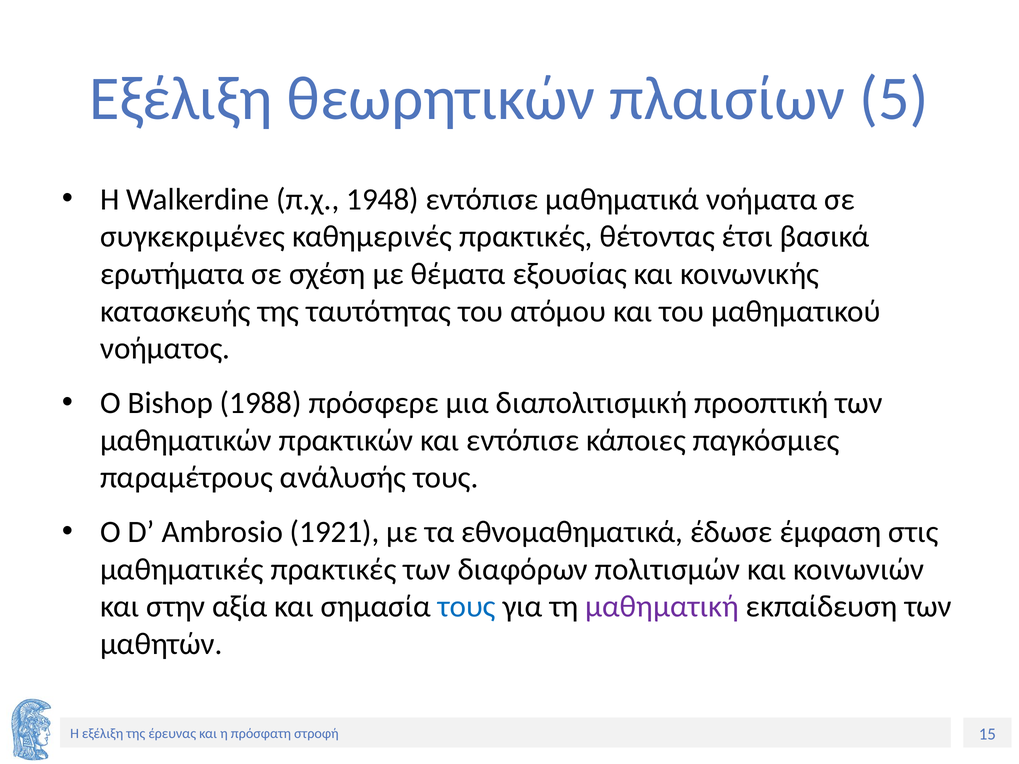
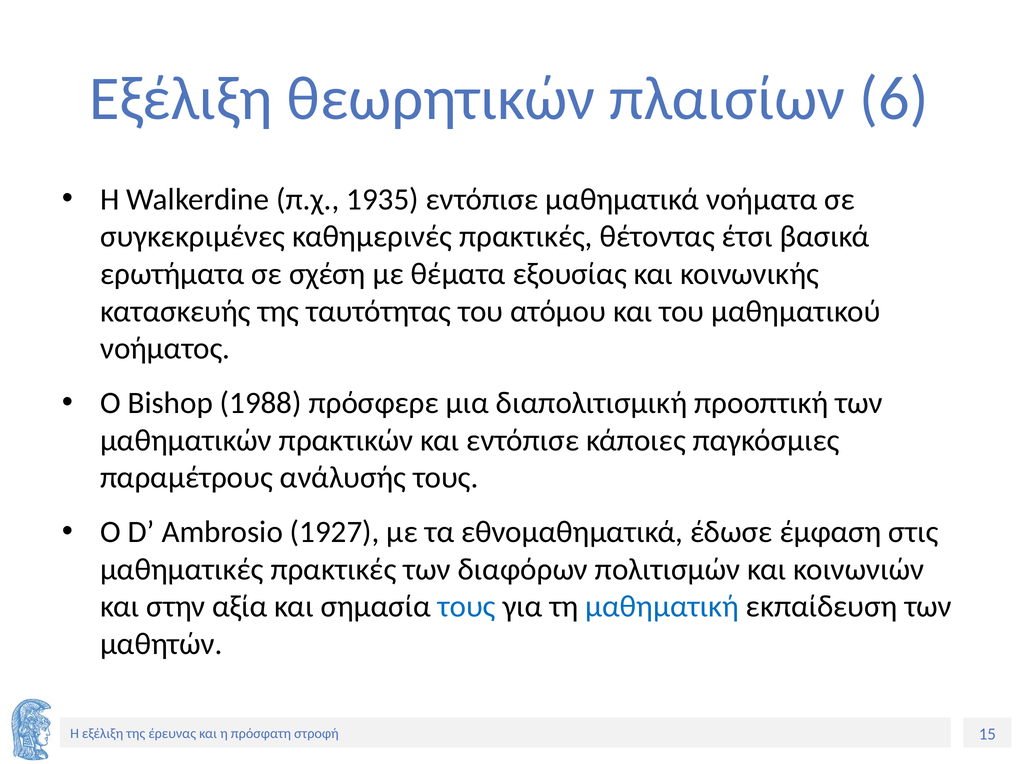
5: 5 -> 6 (894, 99)
1948: 1948 -> 1935 (383, 199)
1921: 1921 -> 1927 (335, 532)
μαθηματική colour: purple -> blue (662, 607)
